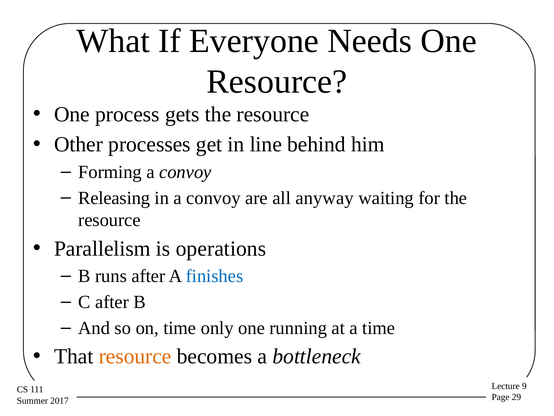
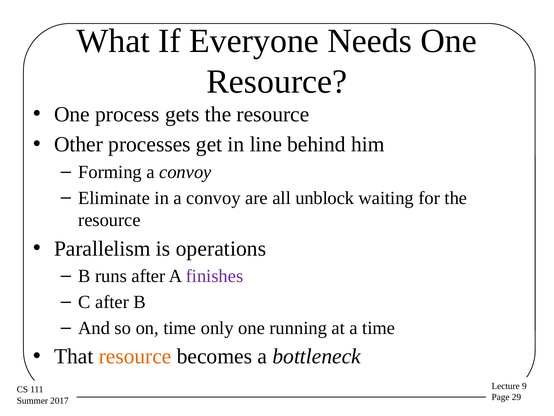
Releasing: Releasing -> Eliminate (114, 198)
anyway: anyway -> unblock (325, 198)
finishes colour: blue -> purple (215, 276)
